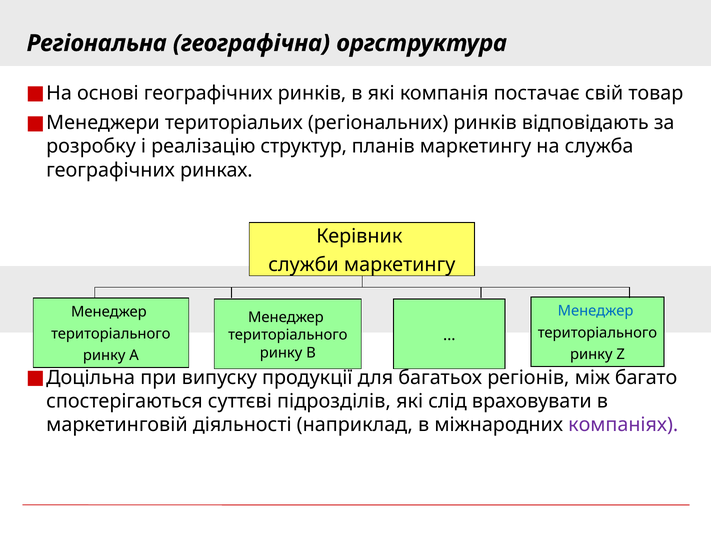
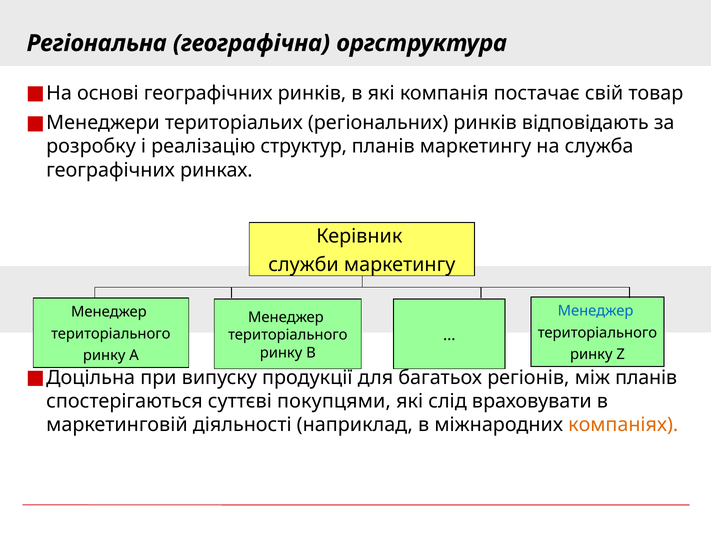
між багато: багато -> планів (646, 378)
підрозділів: підрозділів -> покупцями (334, 401)
компаніях colour: purple -> orange (623, 425)
